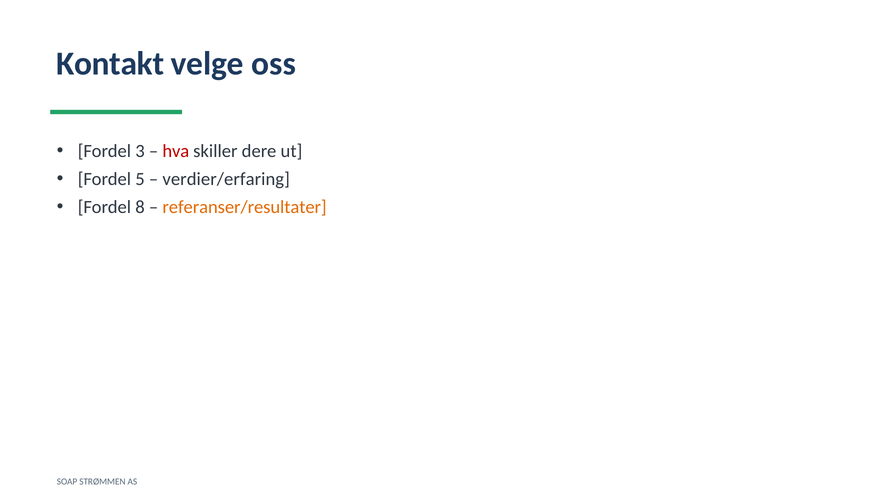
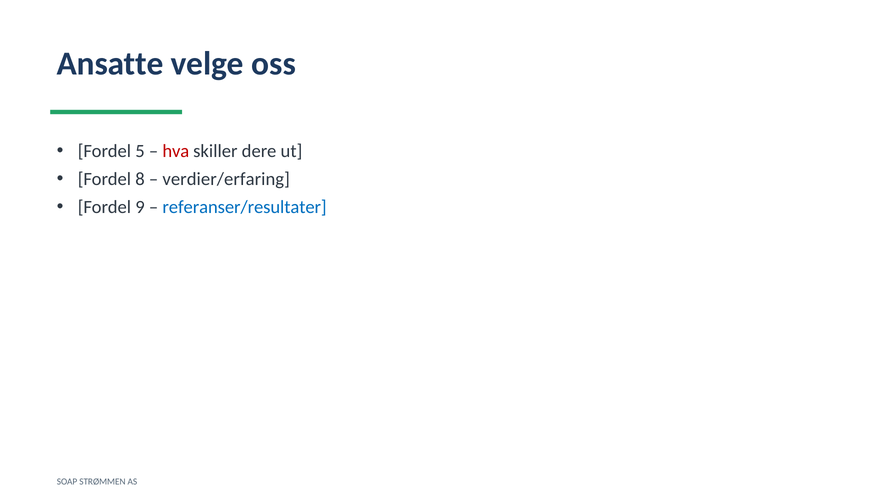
Kontakt: Kontakt -> Ansatte (110, 64)
3: 3 -> 5 (140, 151)
5: 5 -> 8 (140, 179)
8: 8 -> 9 (140, 207)
referanser/resultater colour: orange -> blue (245, 207)
